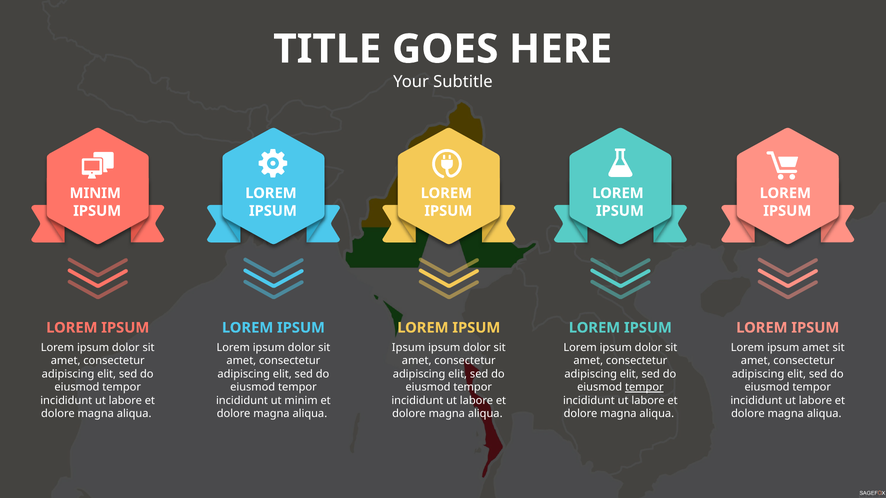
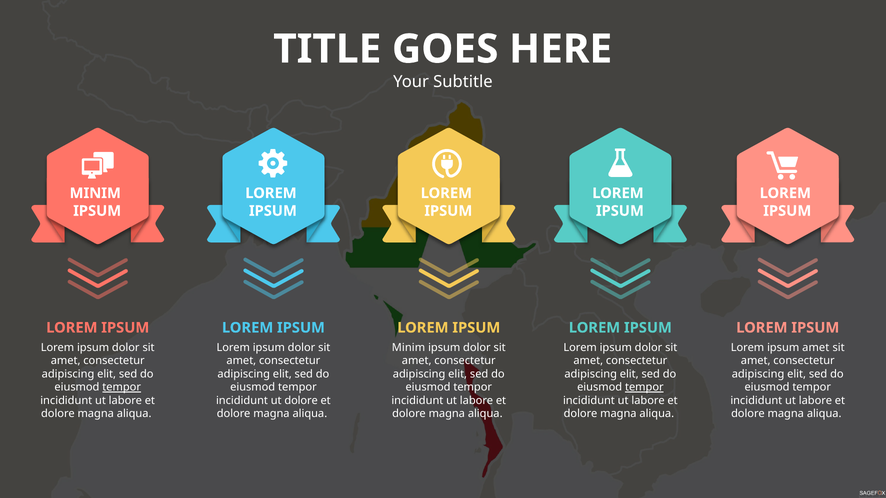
Ipsum: Ipsum -> Minim (409, 348)
tempor underline: none -> present (122, 388)
ut minim: minim -> dolore (301, 401)
